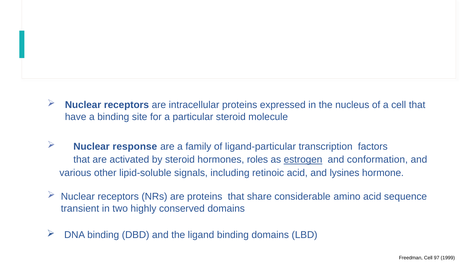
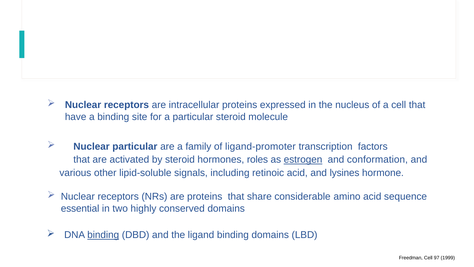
Nuclear response: response -> particular (135, 146)
ligand-particular: ligand-particular -> ligand-promoter (260, 146)
transient: transient -> essential (80, 208)
binding underline: none -> present (103, 235)
